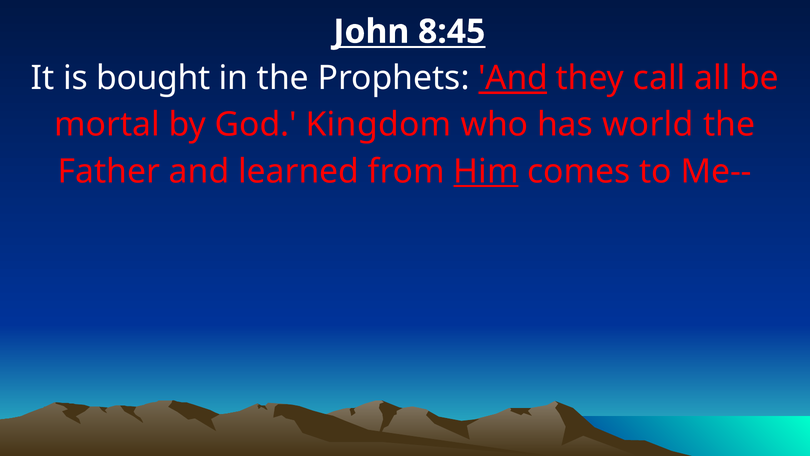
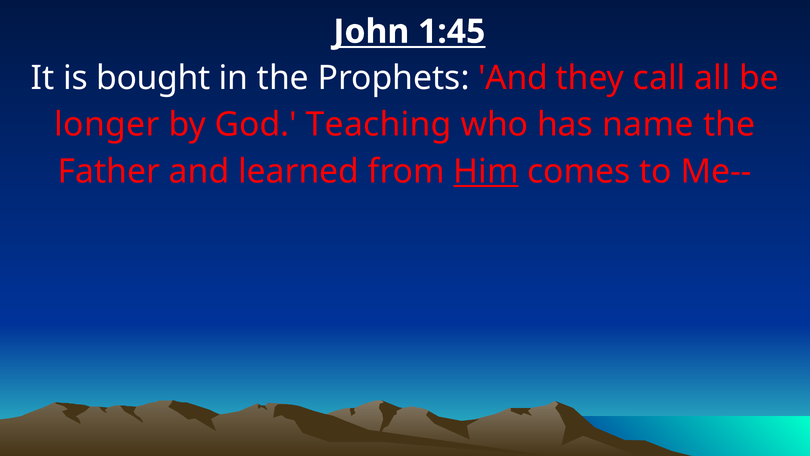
8:45: 8:45 -> 1:45 (452, 32)
And underline: present -> none (513, 78)
mortal: mortal -> longer (107, 125)
Kingdom: Kingdom -> Teaching (379, 125)
world: world -> name (648, 125)
